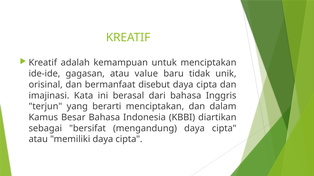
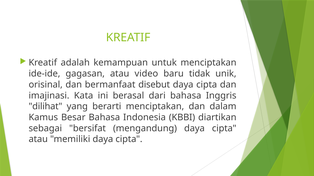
value: value -> video (146, 74)
terjun: terjun -> dilihat (45, 107)
